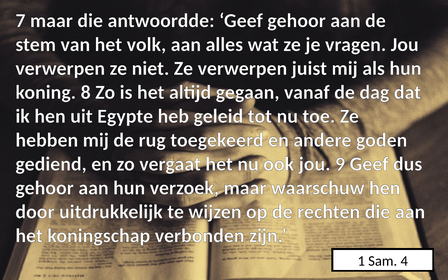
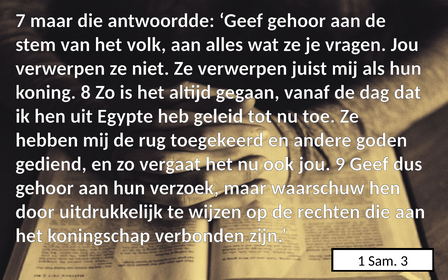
4: 4 -> 3 (404, 261)
